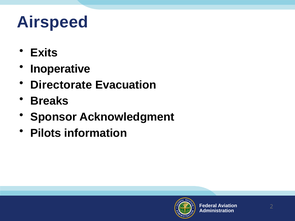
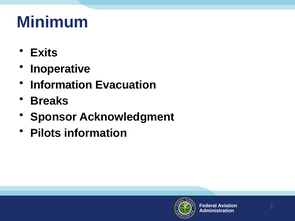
Airspeed: Airspeed -> Minimum (53, 22)
Directorate: Directorate -> Information (61, 85)
